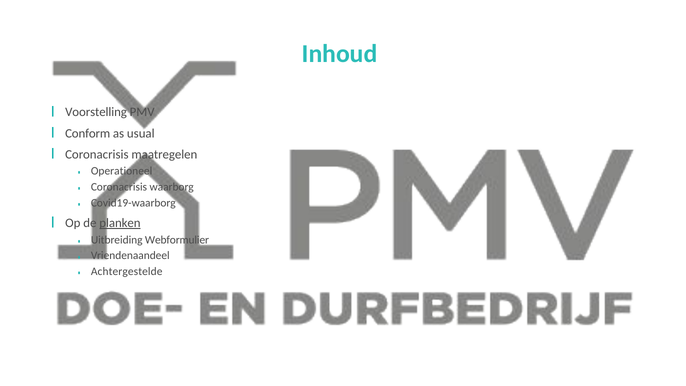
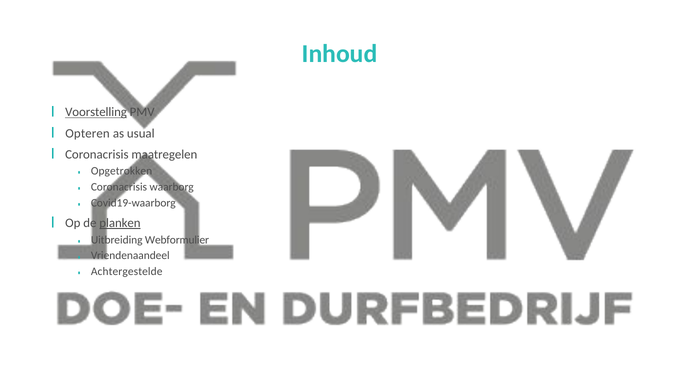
Voorstelling underline: none -> present (96, 112)
Conform: Conform -> Opteren (88, 133)
Operationeel: Operationeel -> Opgetrokken (122, 171)
